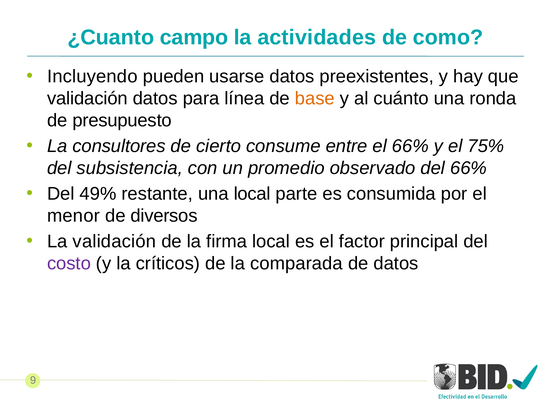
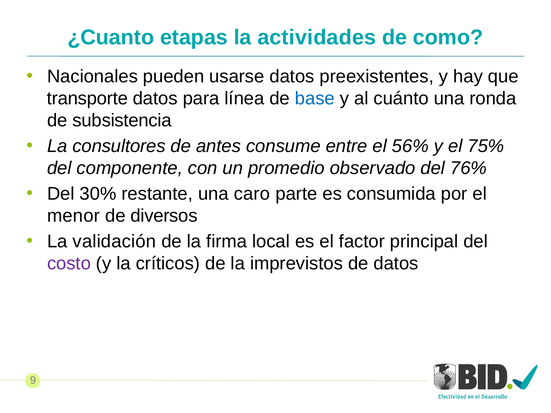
campo: campo -> etapas (194, 37)
Incluyendo: Incluyendo -> Nacionales (92, 76)
validación: validación -> transporte (87, 98)
base colour: orange -> blue (315, 98)
presupuesto: presupuesto -> subsistencia (122, 121)
cierto: cierto -> antes (219, 146)
el 66%: 66% -> 56% (410, 146)
subsistencia: subsistencia -> componente (130, 168)
del 66%: 66% -> 76% (469, 168)
49%: 49% -> 30% (98, 194)
una local: local -> caro (252, 194)
comparada: comparada -> imprevistos (296, 264)
